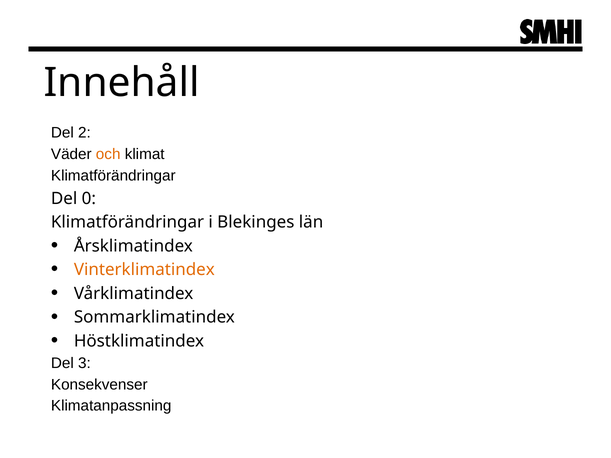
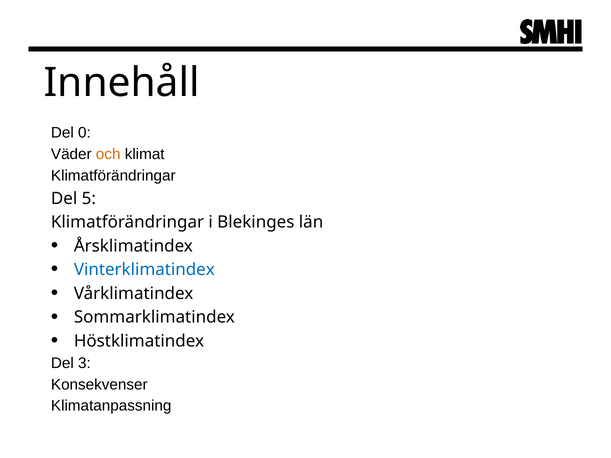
2: 2 -> 0 (84, 133)
0: 0 -> 5 (89, 199)
Vinterklimatindex colour: orange -> blue (144, 270)
